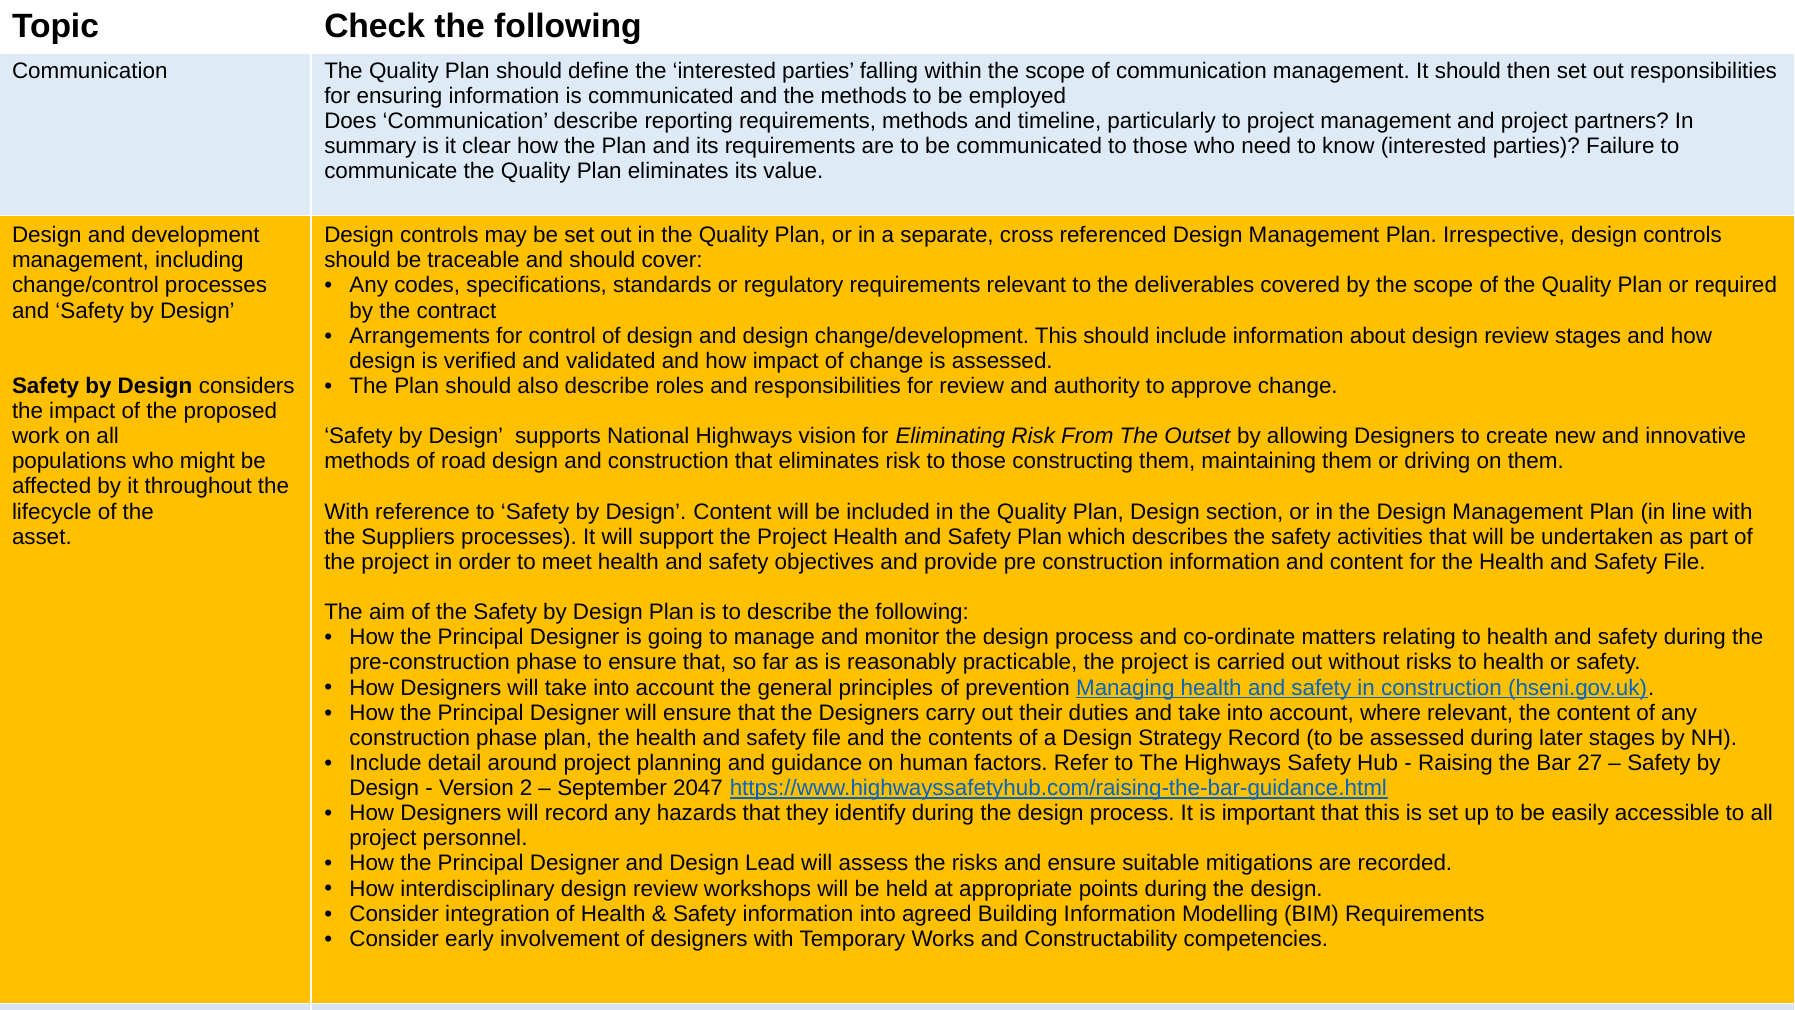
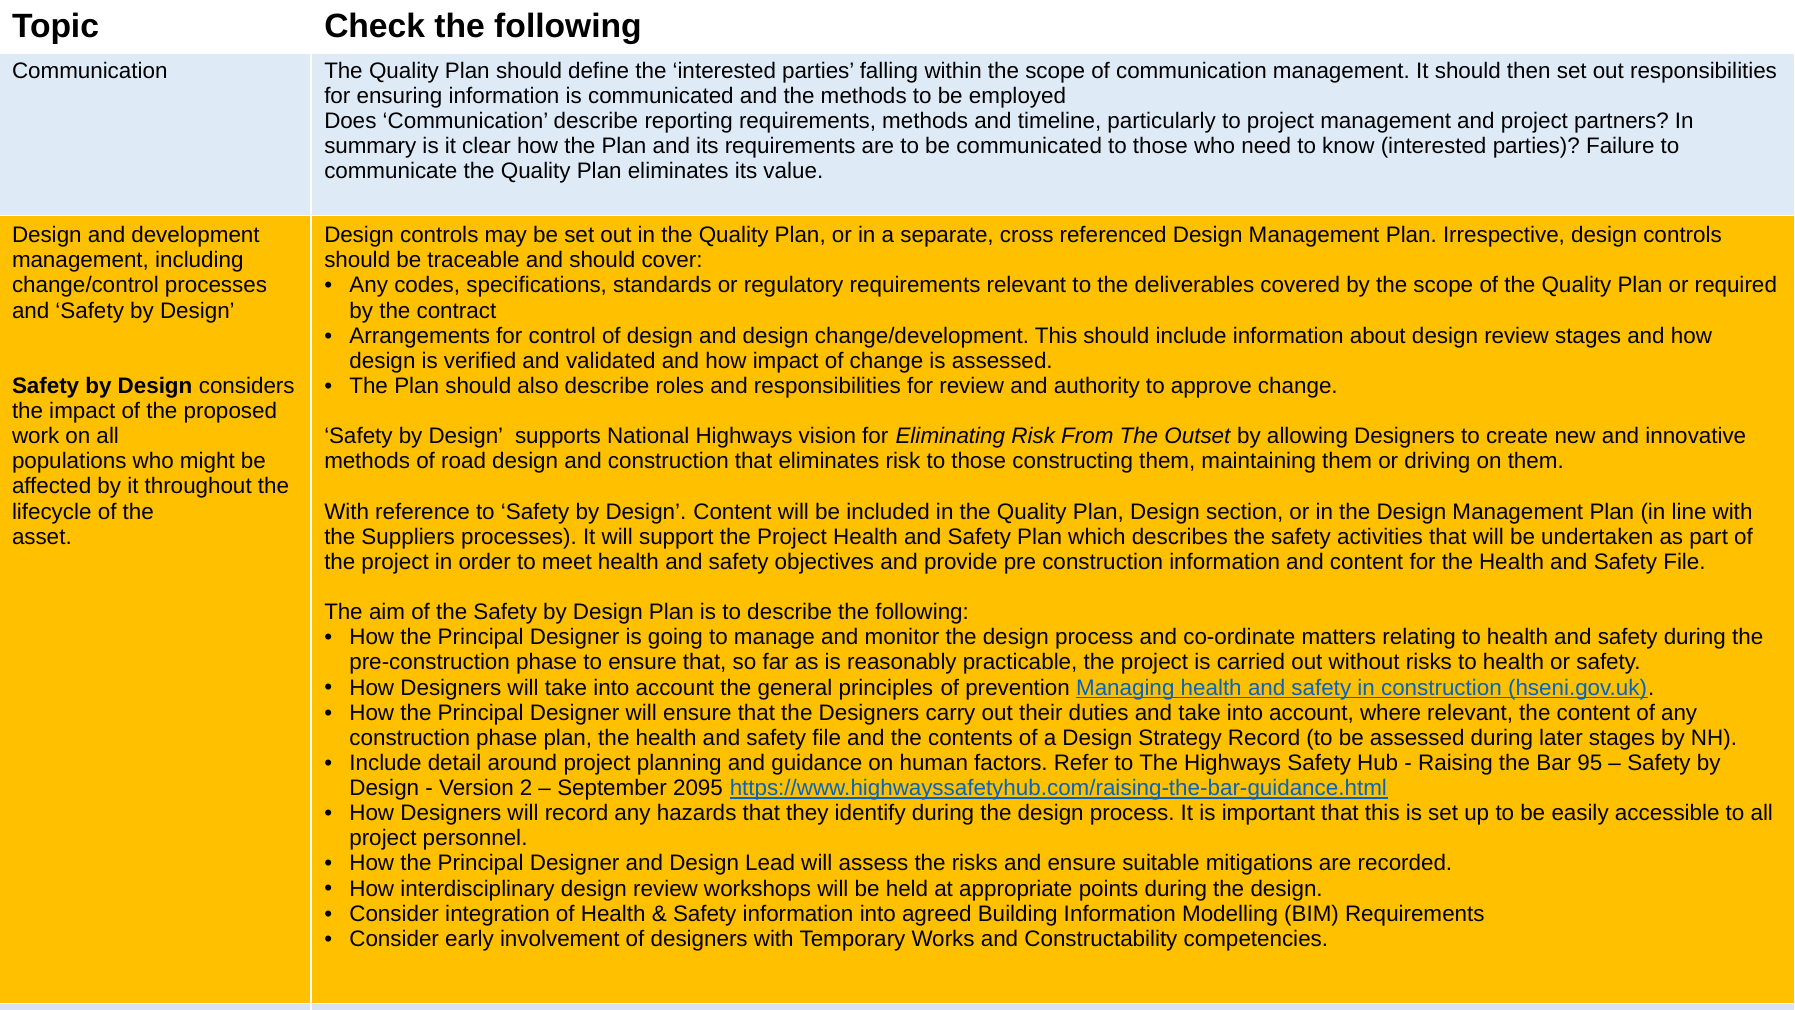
27: 27 -> 95 (1590, 763)
2047: 2047 -> 2095 (698, 788)
